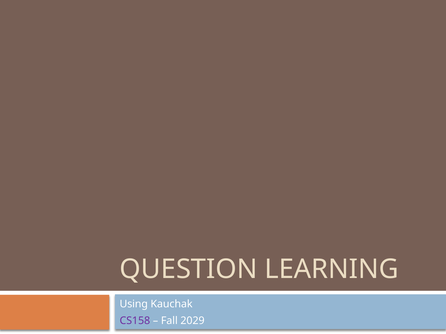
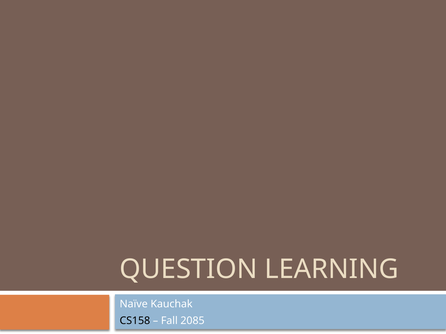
Using: Using -> Naïve (134, 304)
CS158 colour: purple -> black (135, 321)
2029: 2029 -> 2085 (193, 321)
